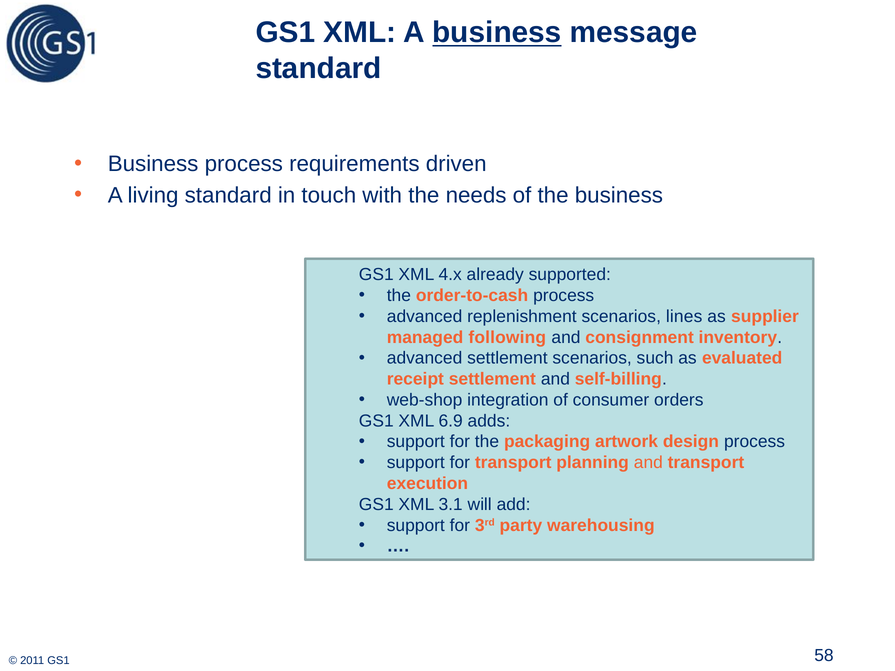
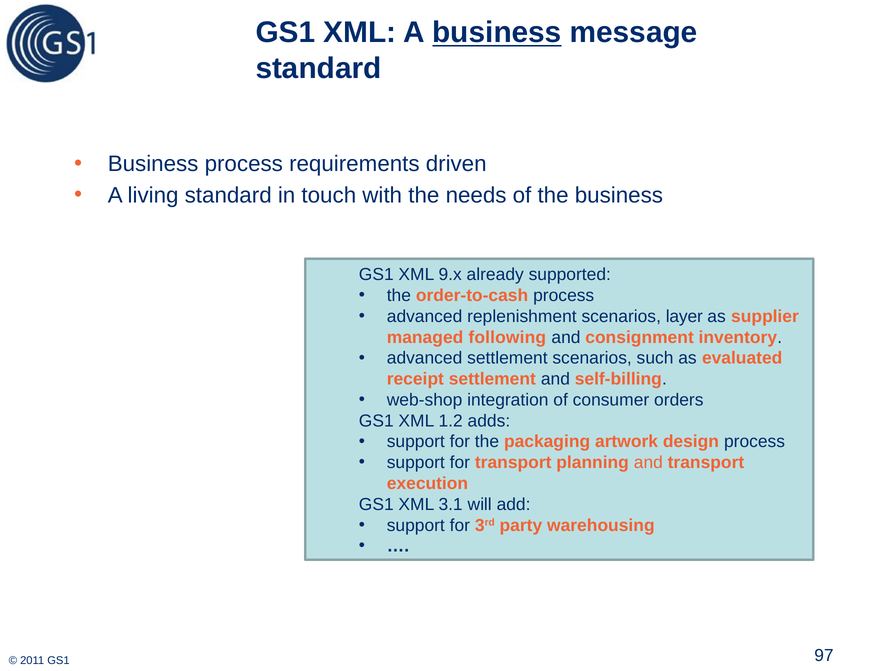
4.x: 4.x -> 9.x (450, 275)
lines: lines -> layer (684, 317)
6.9: 6.9 -> 1.2 (451, 421)
58: 58 -> 97 (824, 656)
